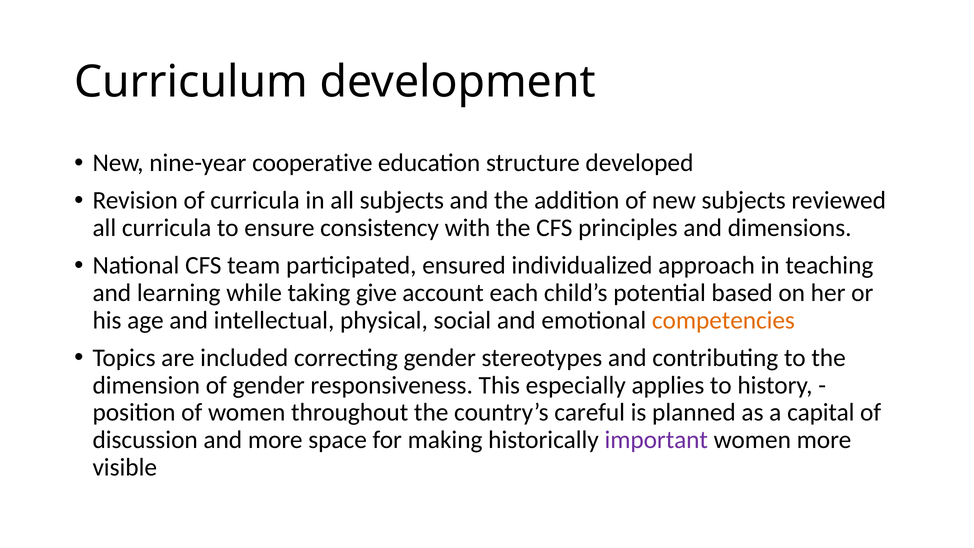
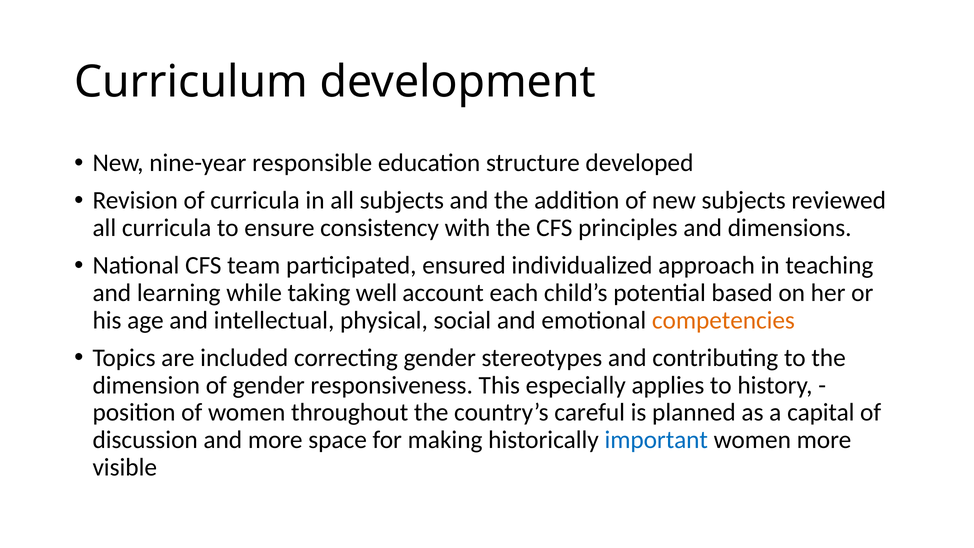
cooperative: cooperative -> responsible (312, 163)
give: give -> well (376, 293)
important colour: purple -> blue (656, 440)
